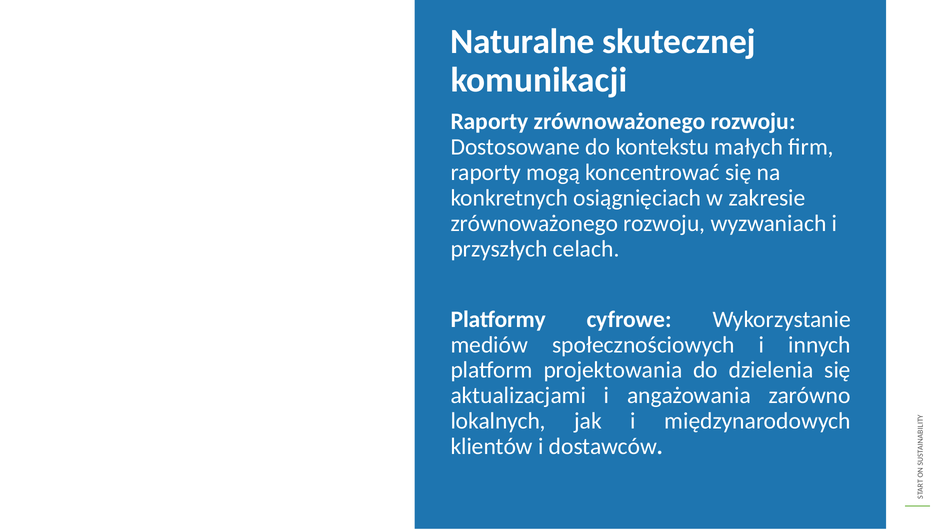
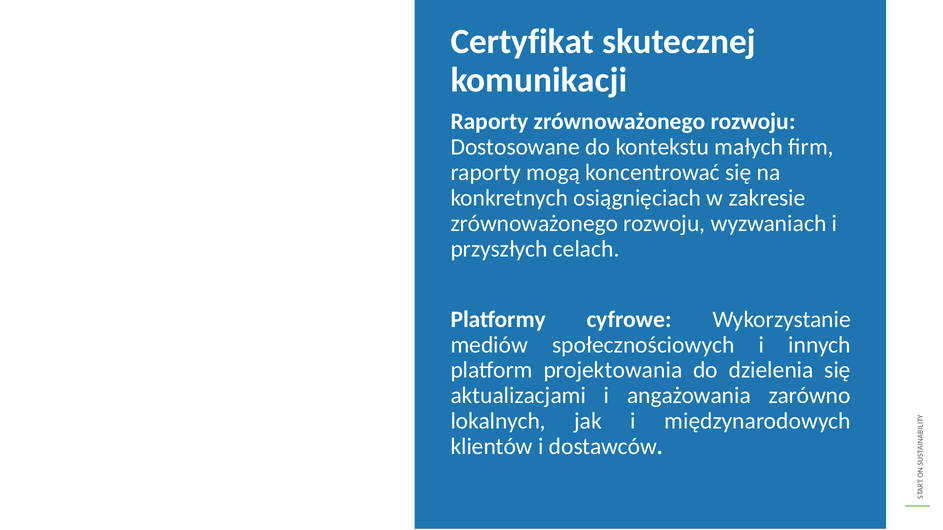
Naturalne: Naturalne -> Certyfikat (522, 42)
